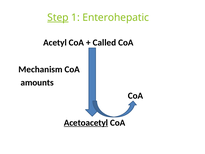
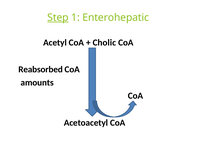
Called: Called -> Cholic (104, 42)
Mechanism: Mechanism -> Reabsorbed (41, 69)
Acetoacetyl underline: present -> none (86, 122)
